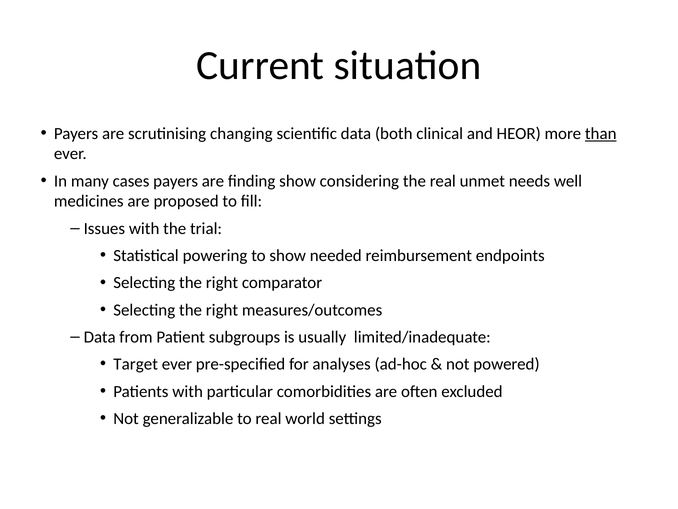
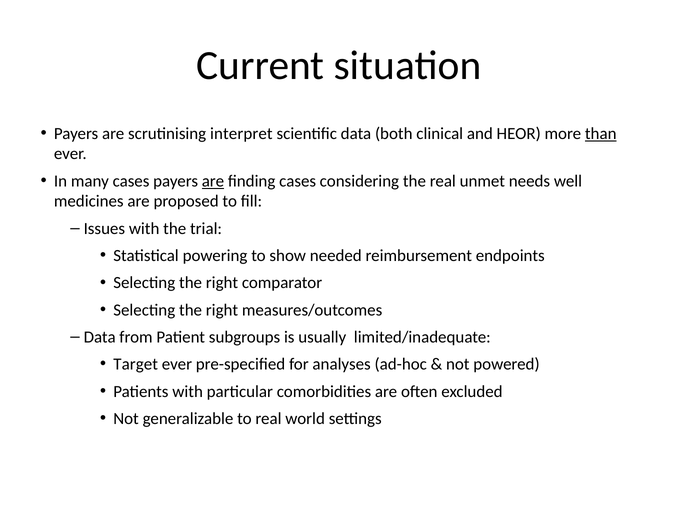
changing: changing -> interpret (241, 133)
are underline: none -> present (213, 181)
finding show: show -> cases (298, 181)
